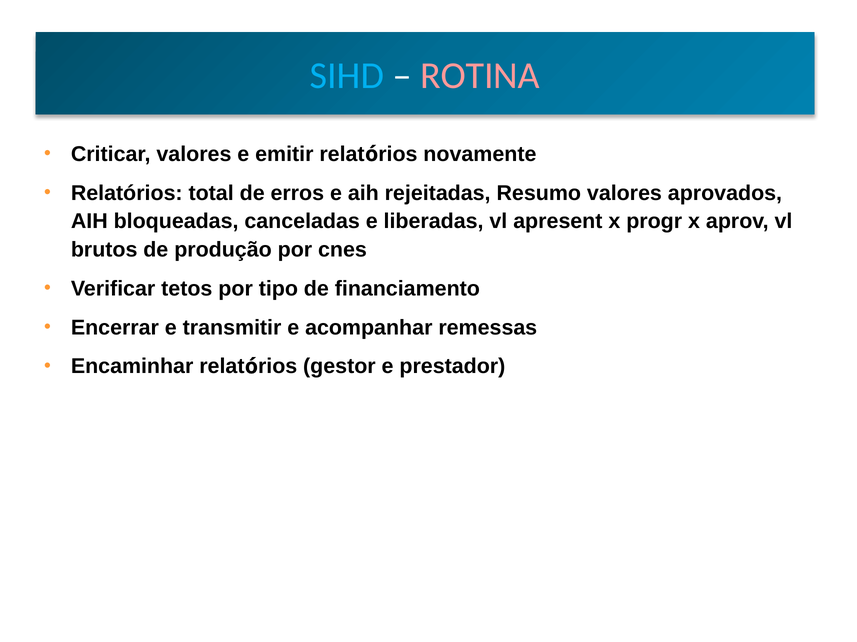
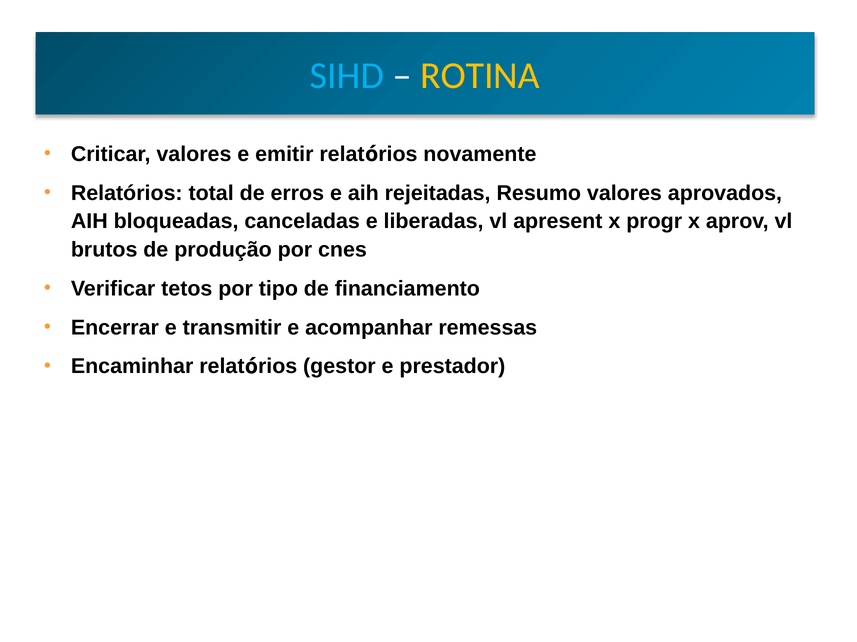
ROTINA colour: pink -> yellow (480, 76)
